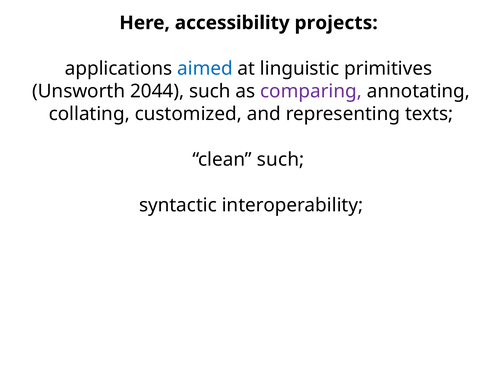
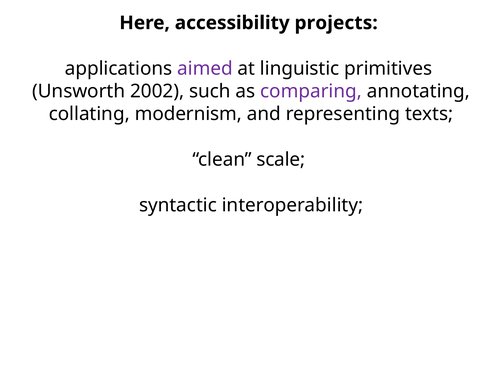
aimed colour: blue -> purple (205, 68)
2044: 2044 -> 2002 (157, 91)
customized: customized -> modernism (188, 114)
clean such: such -> scale (281, 160)
